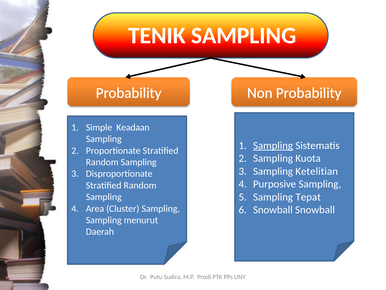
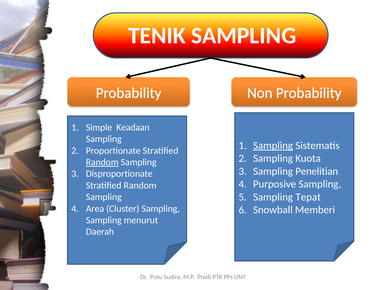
Random underline: none -> present (102, 162)
Ketelitian: Ketelitian -> Penelitian (317, 171)
Snowball Snowball: Snowball -> Memberi (315, 210)
